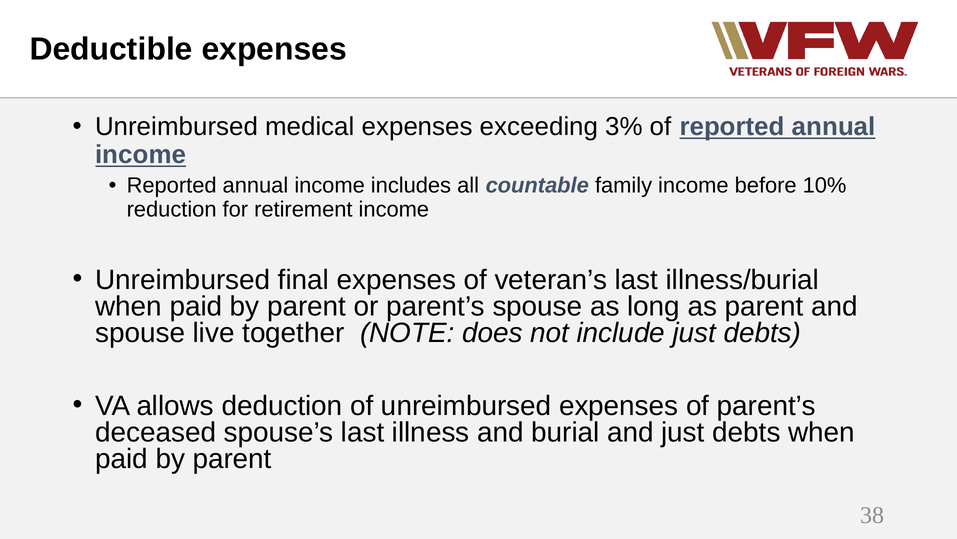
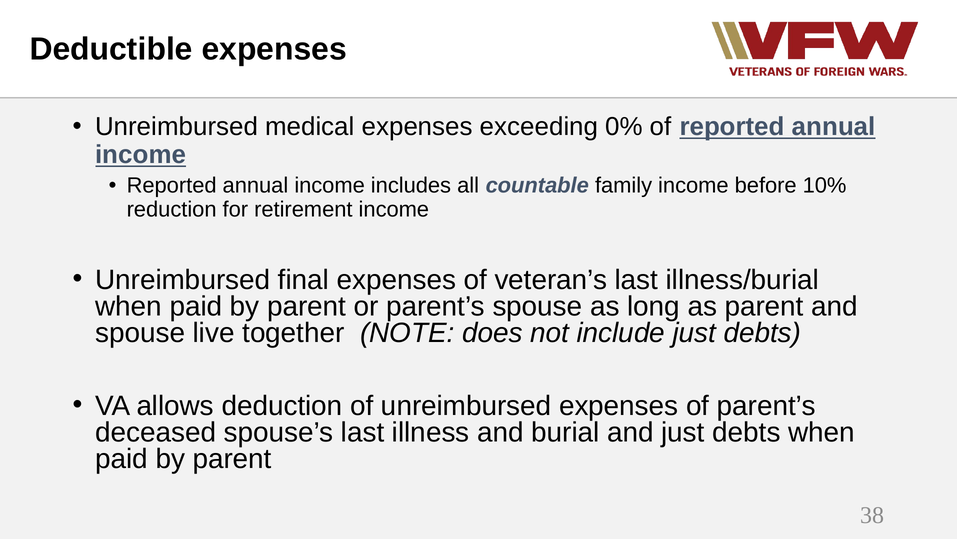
3%: 3% -> 0% (624, 127)
